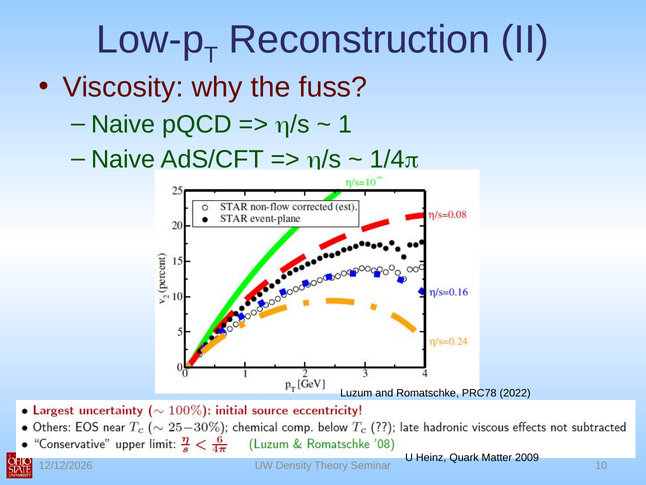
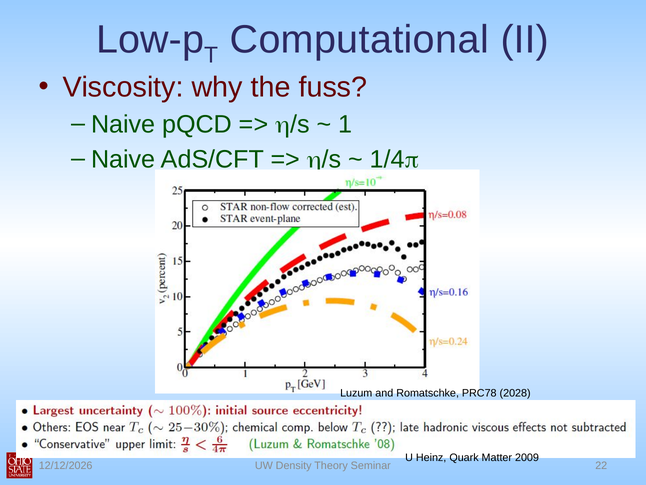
Reconstruction: Reconstruction -> Computational (359, 40)
2022: 2022 -> 2028 (515, 393)
10: 10 -> 22 (601, 465)
